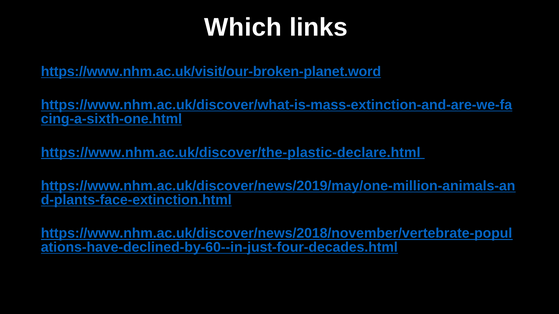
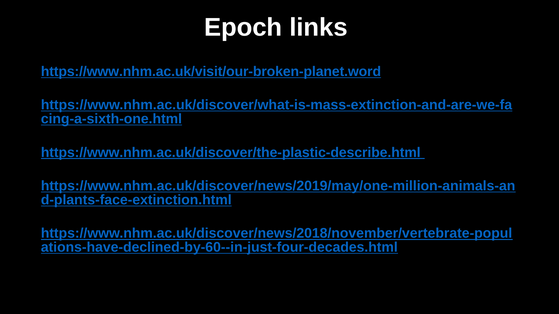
Which: Which -> Epoch (243, 27)
https://www.nhm.ac.uk/discover/the-plastic-declare.html: https://www.nhm.ac.uk/discover/the-plastic-declare.html -> https://www.nhm.ac.uk/discover/the-plastic-describe.html (231, 153)
